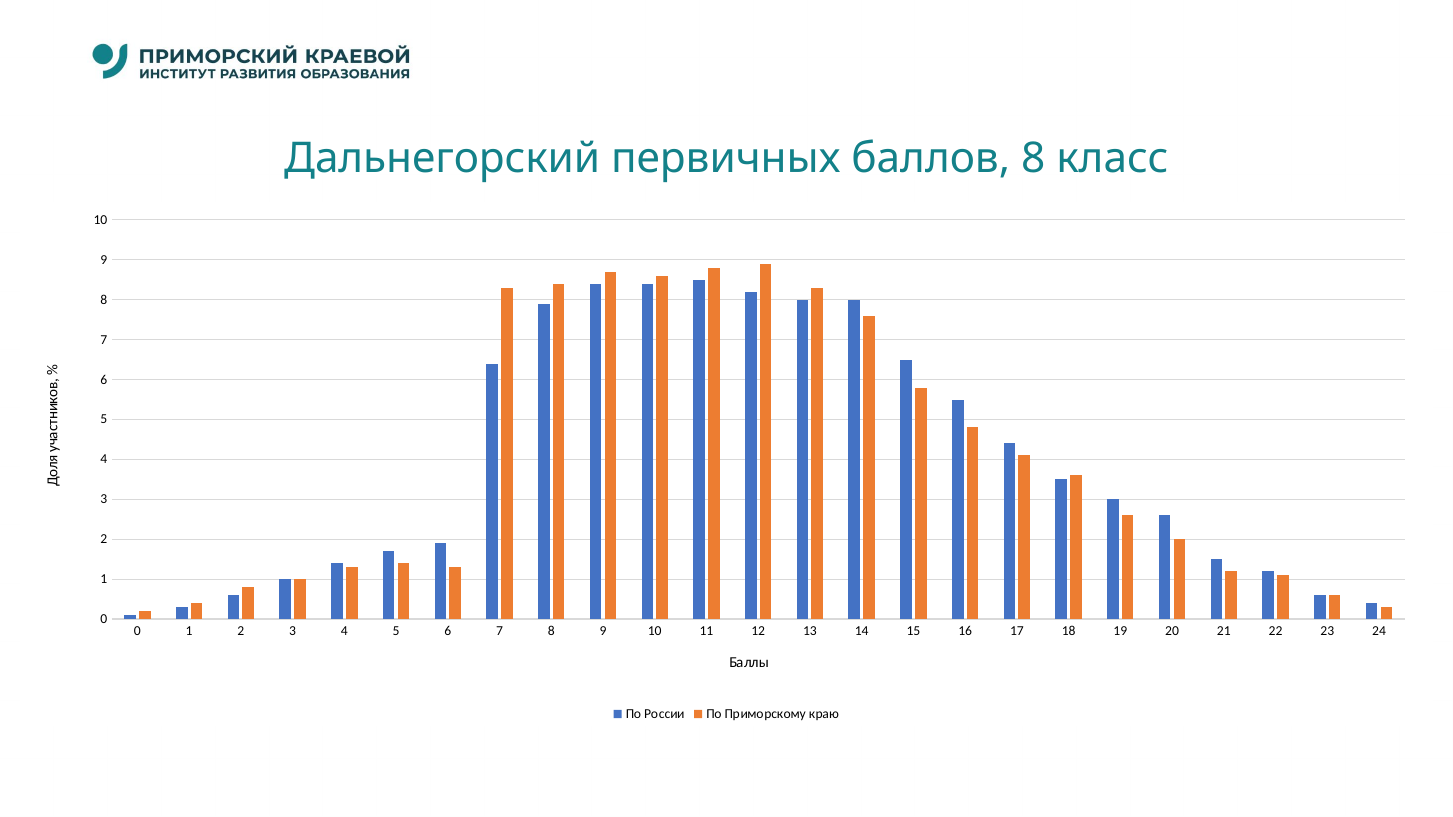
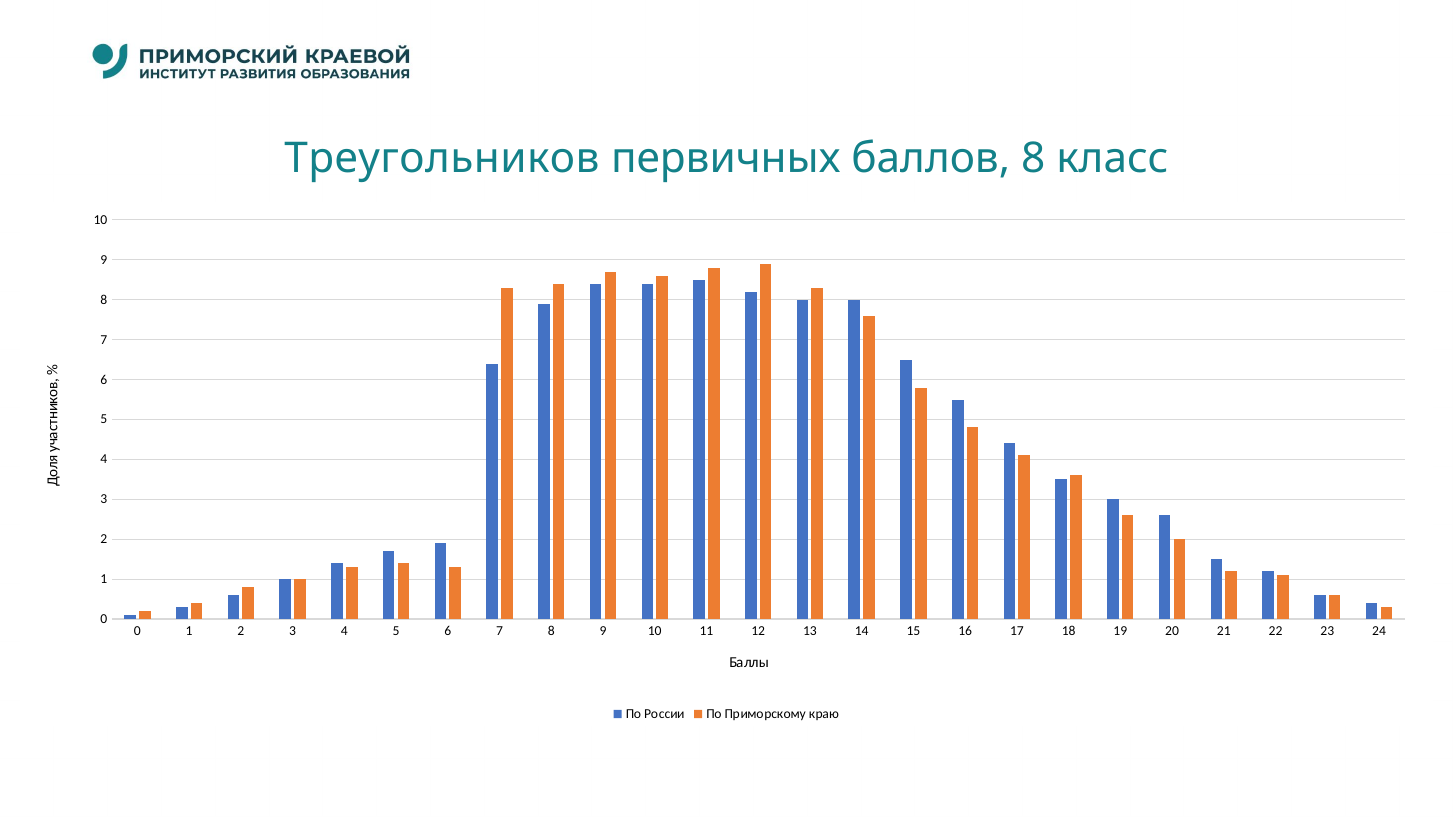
Дальнегорский: Дальнегорский -> Треугольников (442, 159)
